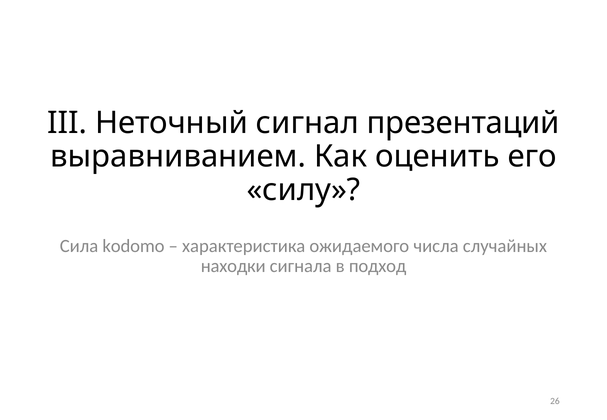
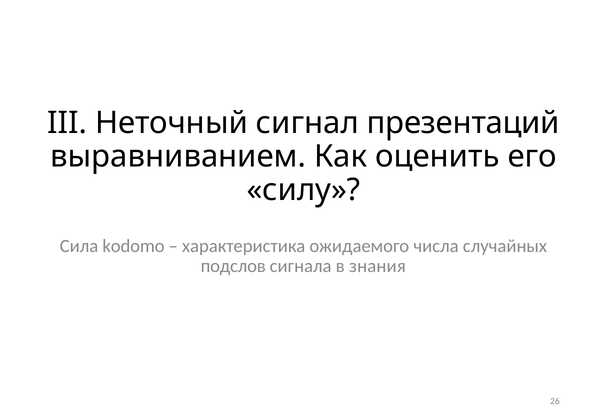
находки: находки -> подслов (233, 266)
подход: подход -> знания (377, 266)
